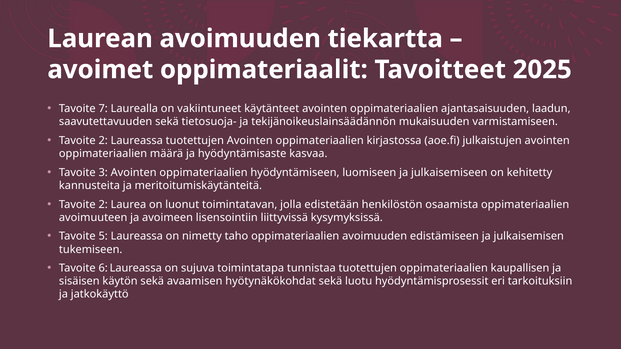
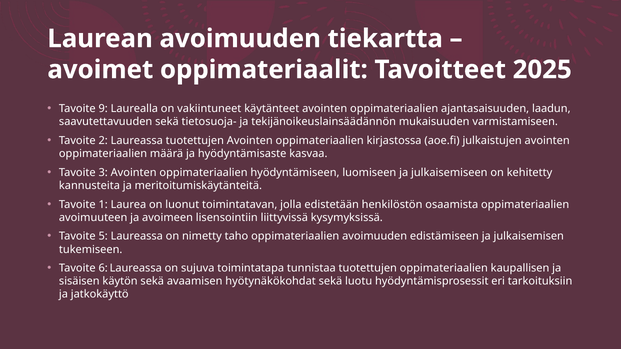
7: 7 -> 9 (103, 109)
2: 2 -> 1 (103, 205)
